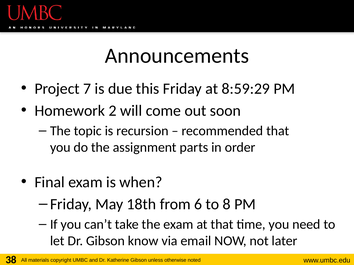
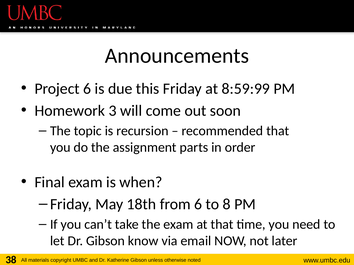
Project 7: 7 -> 6 (87, 89)
8:59:29: 8:59:29 -> 8:59:99 (246, 89)
2: 2 -> 3 (113, 111)
